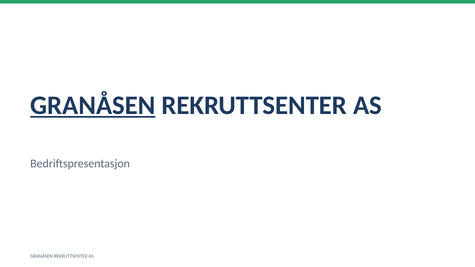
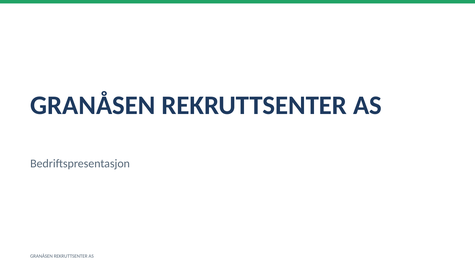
GRANÅSEN underline: present -> none (93, 105)
